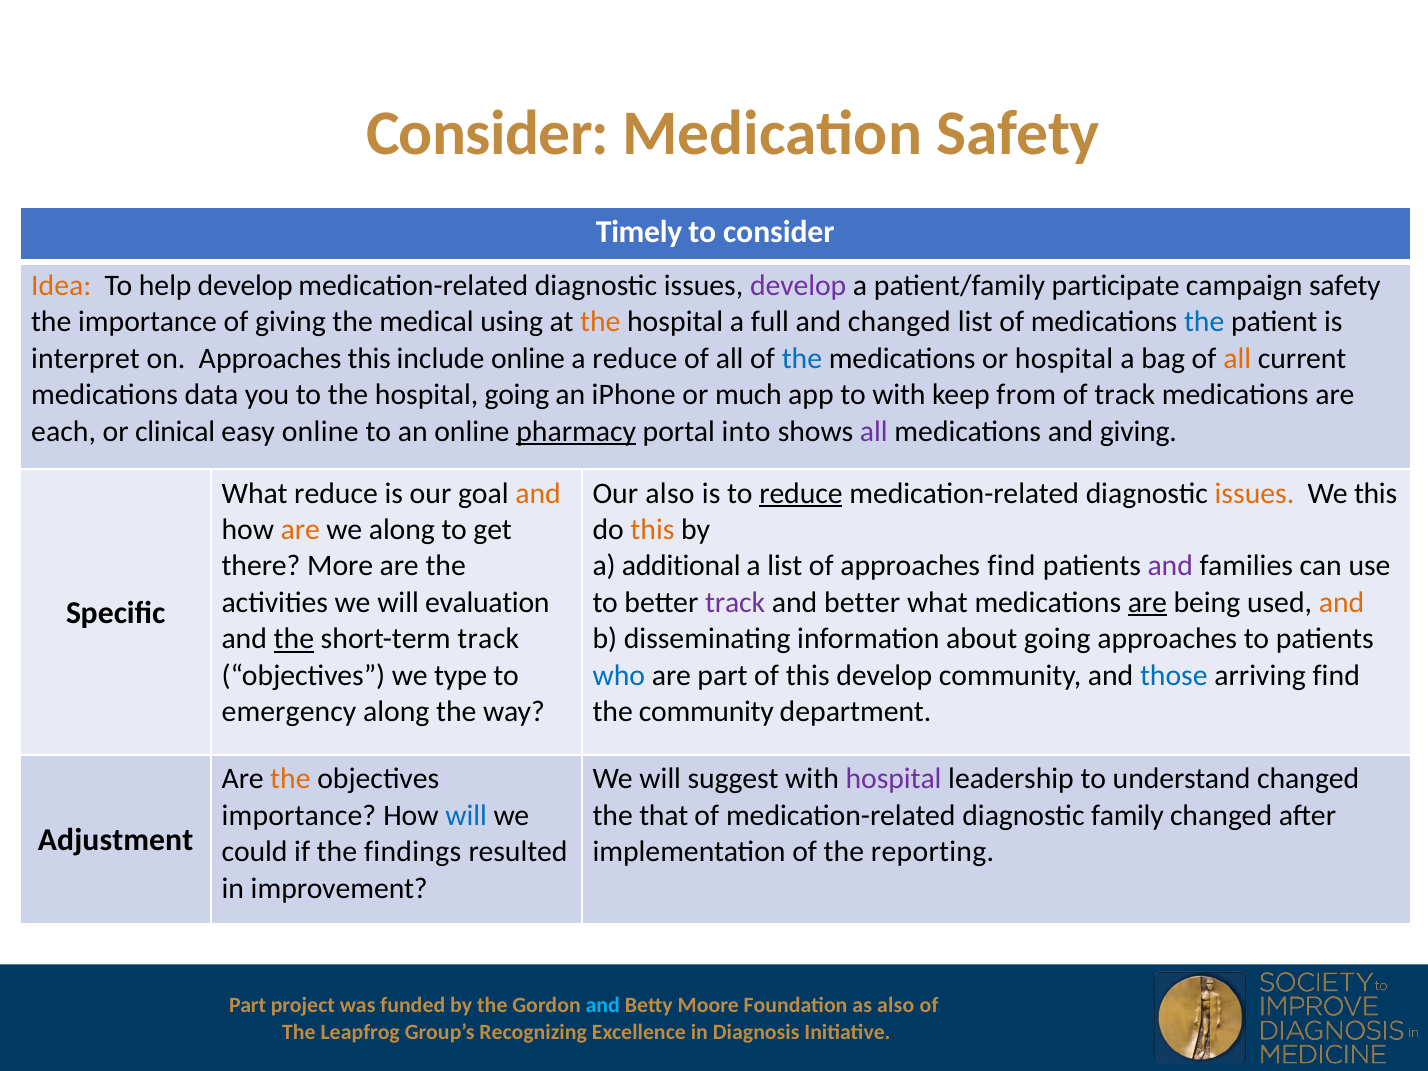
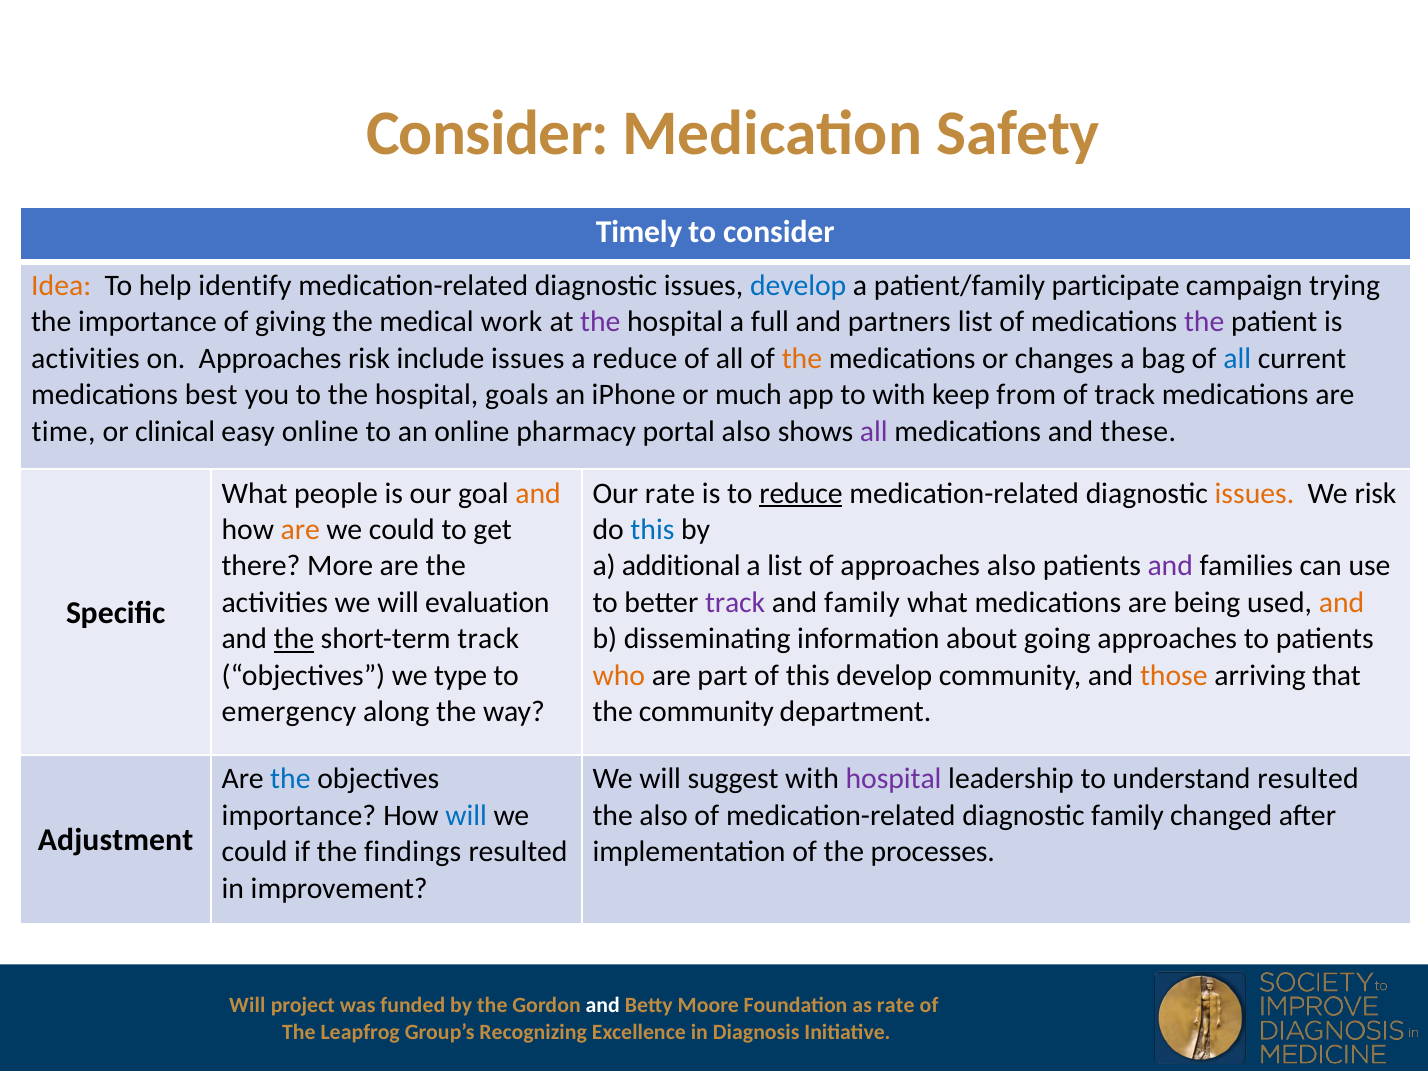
help develop: develop -> identify (245, 286)
develop colour: purple -> blue (798, 286)
campaign safety: safety -> trying (1345, 286)
using: using -> work (511, 322)
the colour: orange -> purple (600, 322)
and changed: changed -> partners (899, 322)
the colour: blue -> purple (1204, 322)
interpret: interpret -> activities (85, 359)
Approaches this: this -> risk (369, 359)
include online: online -> issues (528, 359)
the colour: blue -> orange (802, 359)
or hospital: hospital -> changes (1064, 359)
all colour: orange -> blue (1237, 359)
data: data -> best (211, 395)
hospital going: going -> goals (517, 395)
each: each -> time (63, 431)
pharmacy underline: present -> none (576, 431)
portal into: into -> also (746, 431)
and giving: giving -> these (1138, 431)
What reduce: reduce -> people (336, 493)
Our also: also -> rate (670, 493)
We this: this -> risk (1376, 493)
along: along -> could (402, 530)
this colour: orange -> blue (652, 530)
approaches find: find -> also (1011, 566)
and better: better -> family (862, 602)
are underline: present -> none (1147, 602)
who colour: blue -> orange (619, 675)
those colour: blue -> orange (1174, 675)
arriving find: find -> that (1336, 675)
the colour: orange -> blue (290, 779)
understand changed: changed -> resulted (1308, 779)
the that: that -> also (664, 815)
reporting: reporting -> processes (933, 852)
Part: Part -> Will (247, 1006)
and colour: light blue -> white (603, 1006)
also: also -> rate (896, 1006)
